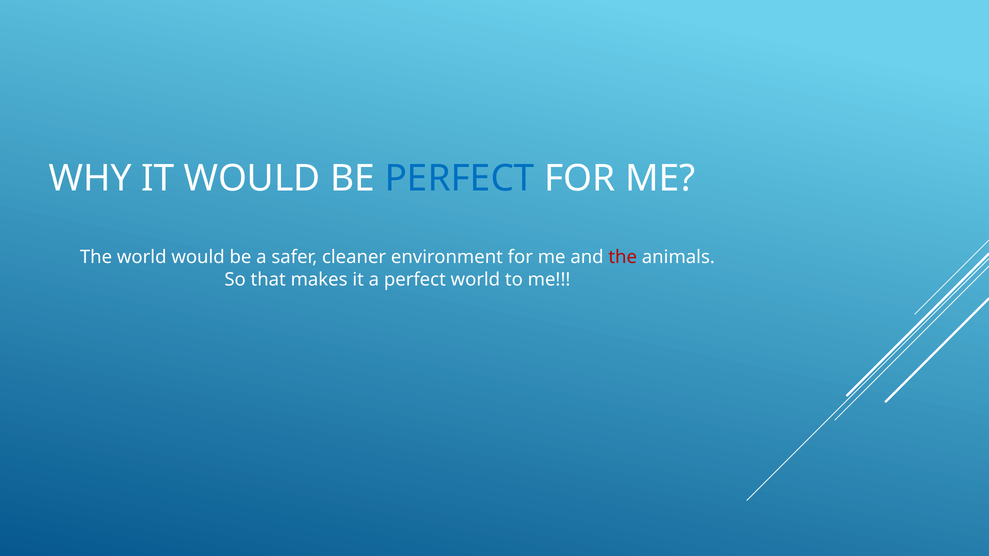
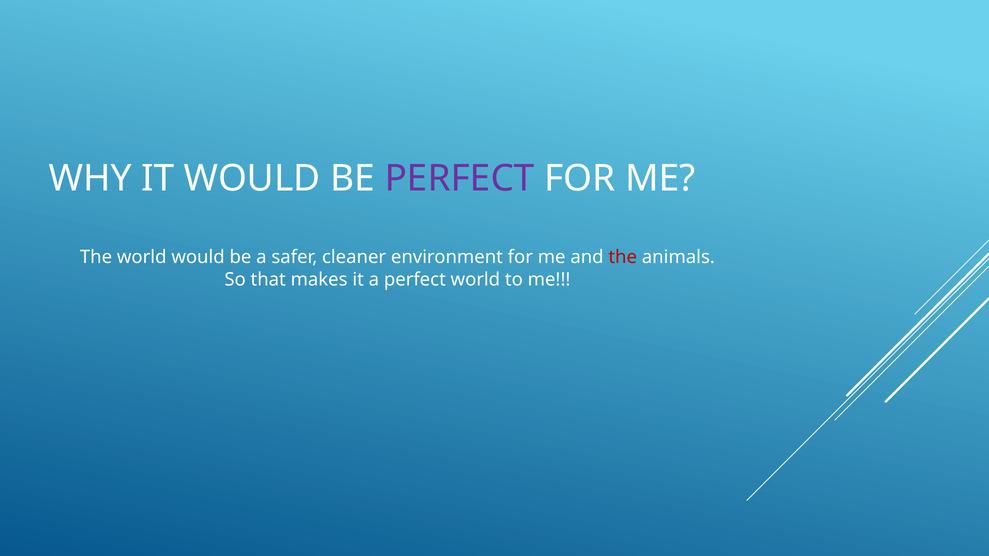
PERFECT colour: blue -> purple (460, 178)
